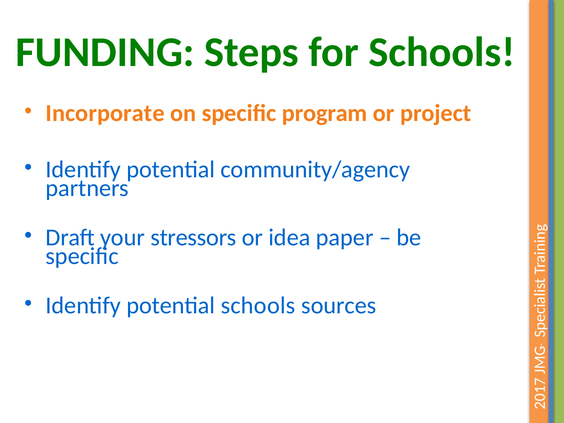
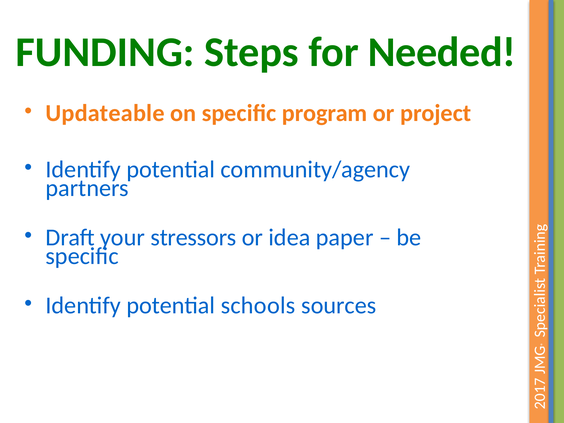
for Schools: Schools -> Needed (442, 52)
Incorporate: Incorporate -> Updateable (105, 113)
